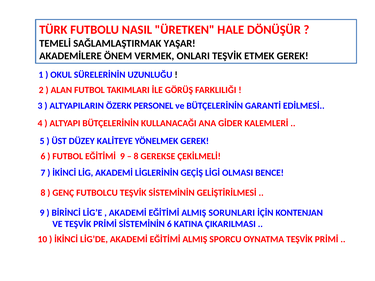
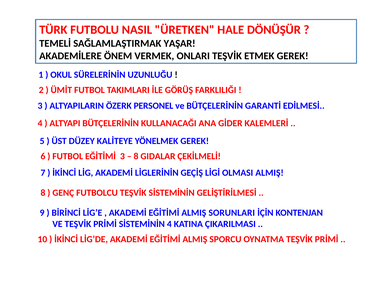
ALAN: ALAN -> ÜMİT (61, 90)
EĞİTİMİ 9: 9 -> 3 (122, 156)
GEREKSE: GEREKSE -> GIDALAR (158, 156)
OLMASI BENCE: BENCE -> ALMIŞ (270, 173)
SİSTEMİNİN 6: 6 -> 4 (169, 224)
